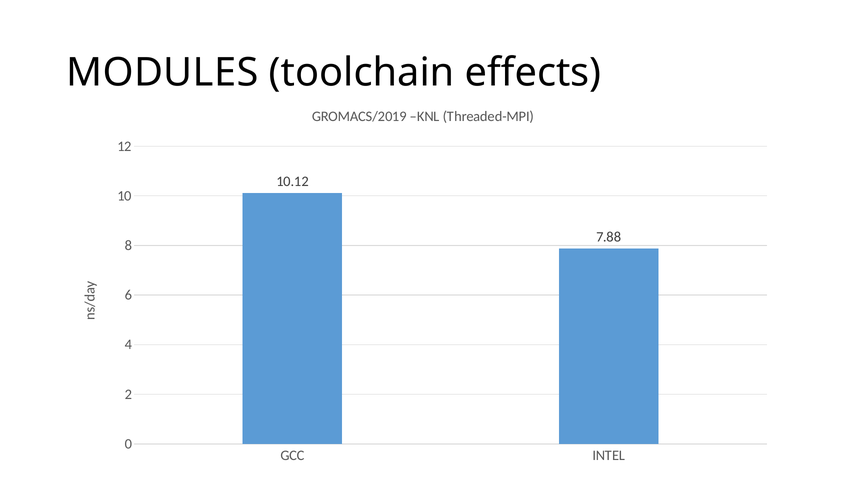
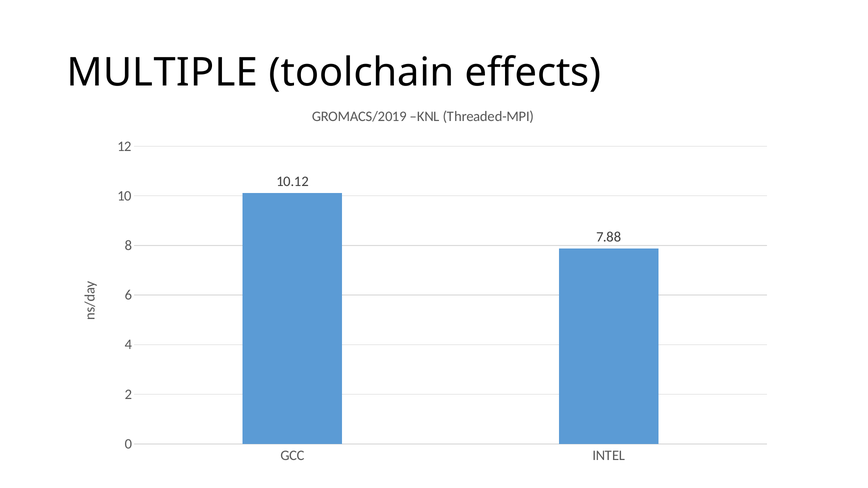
MODULES: MODULES -> MULTIPLE (162, 73)
